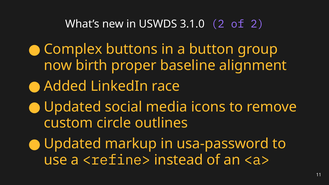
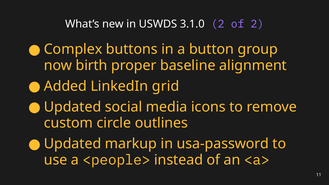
race: race -> grid (166, 86)
<refine>: <refine> -> <people> (117, 160)
